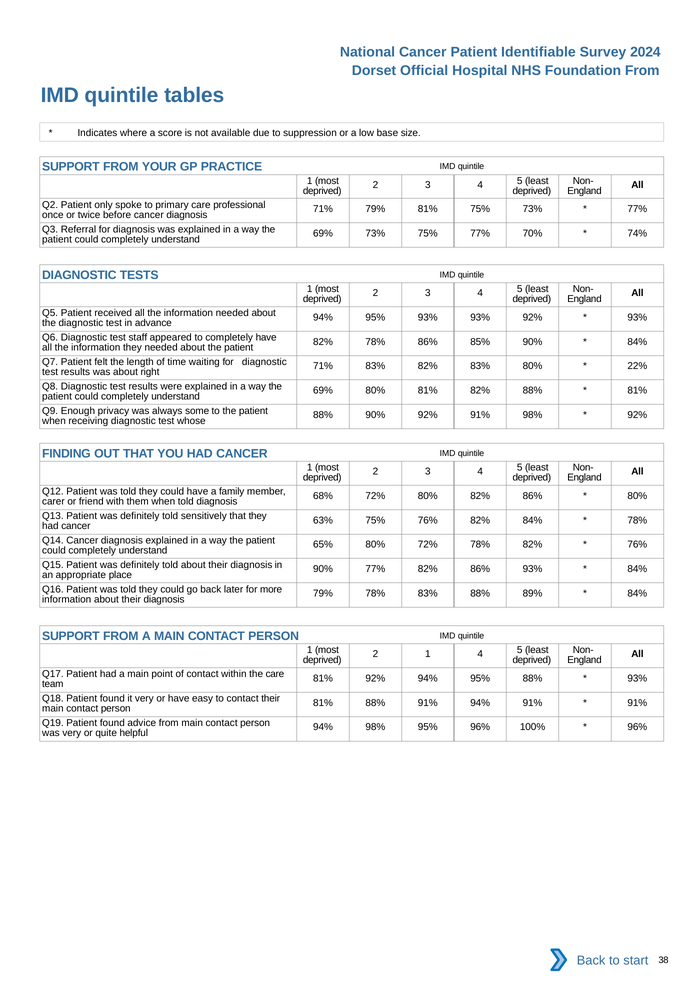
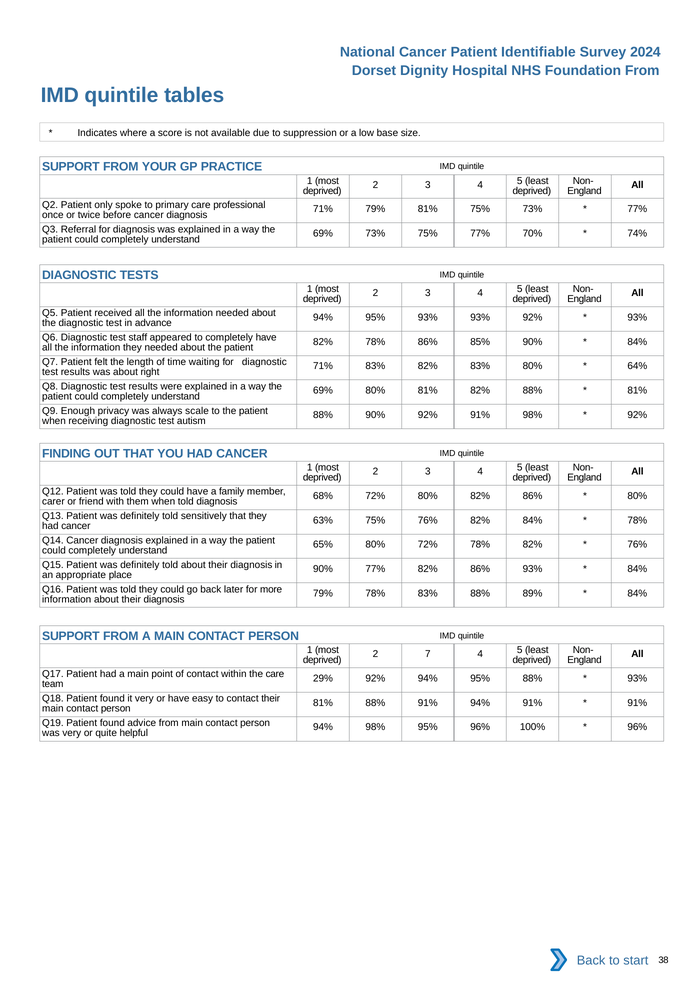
Official: Official -> Dignity (424, 71)
22%: 22% -> 64% (637, 366)
some: some -> scale (197, 411)
whose: whose -> autism (191, 421)
2 1: 1 -> 7 (428, 654)
81%: 81% -> 29% (323, 678)
